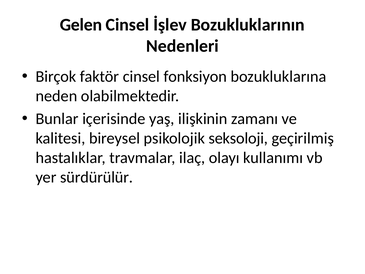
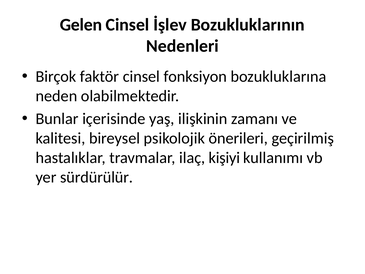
seksoloji: seksoloji -> önerileri (238, 138)
olayı: olayı -> kişiyi (224, 158)
